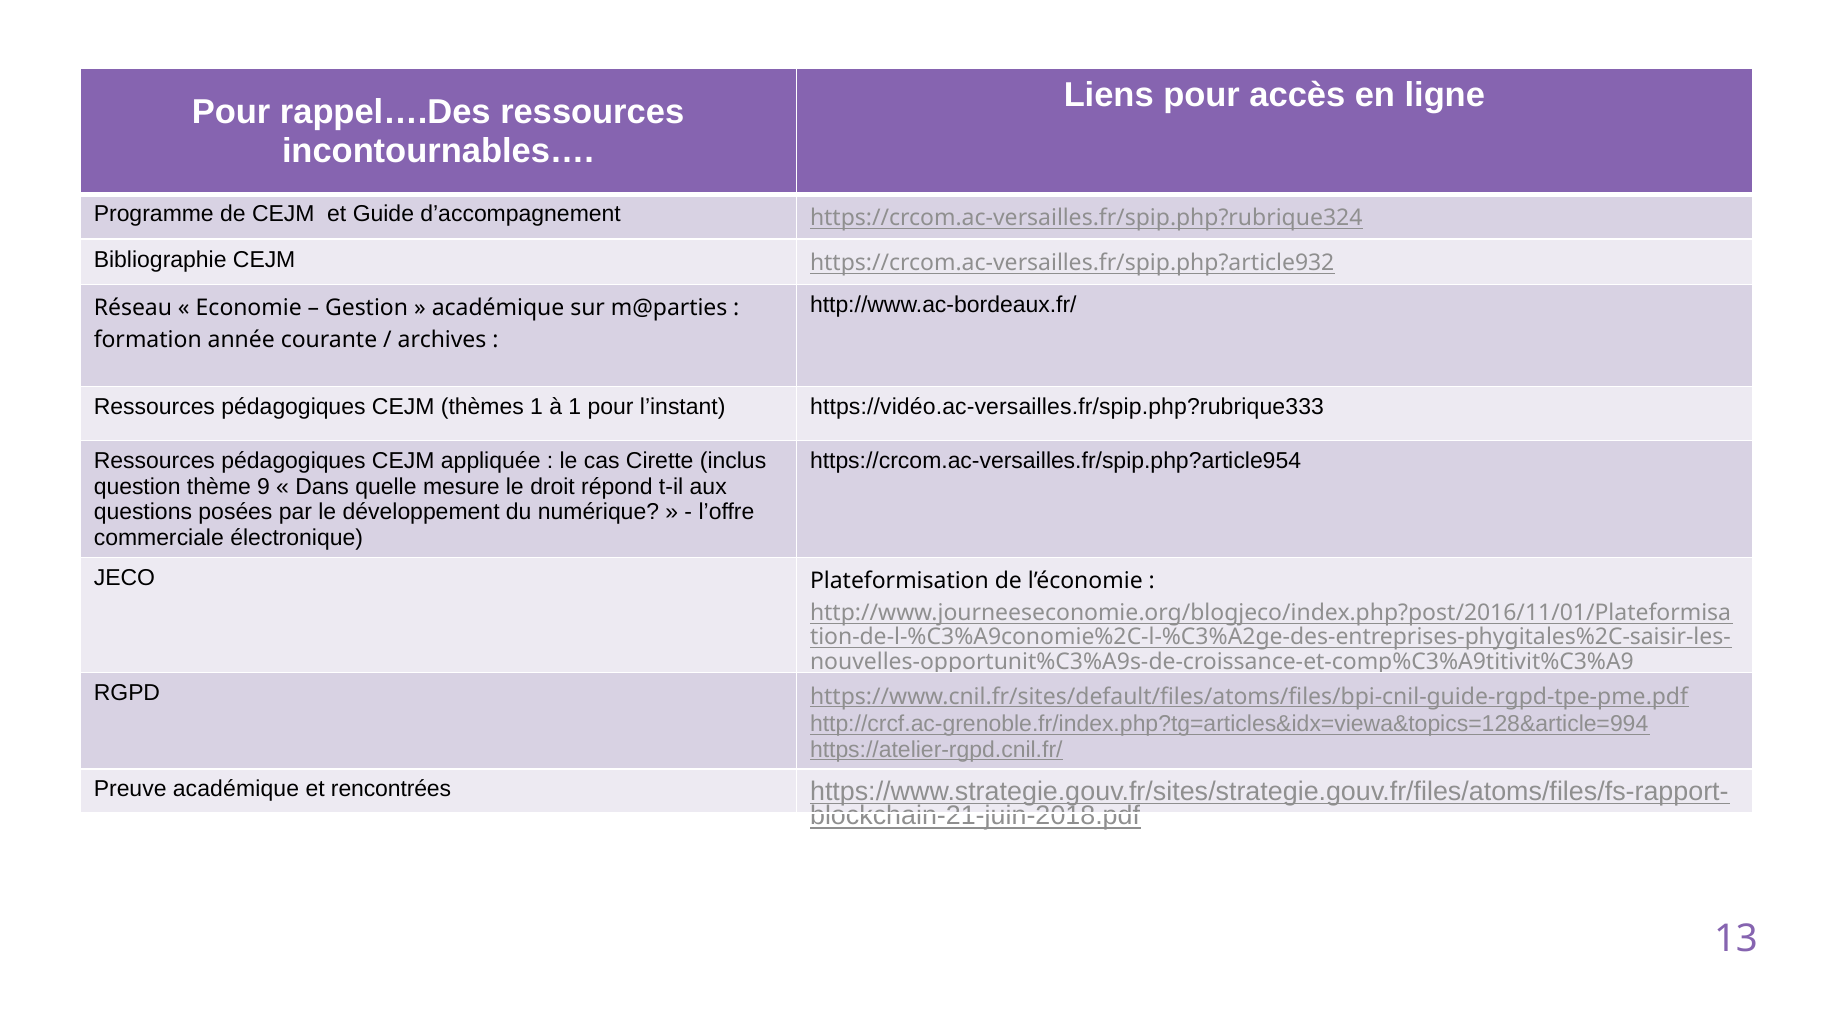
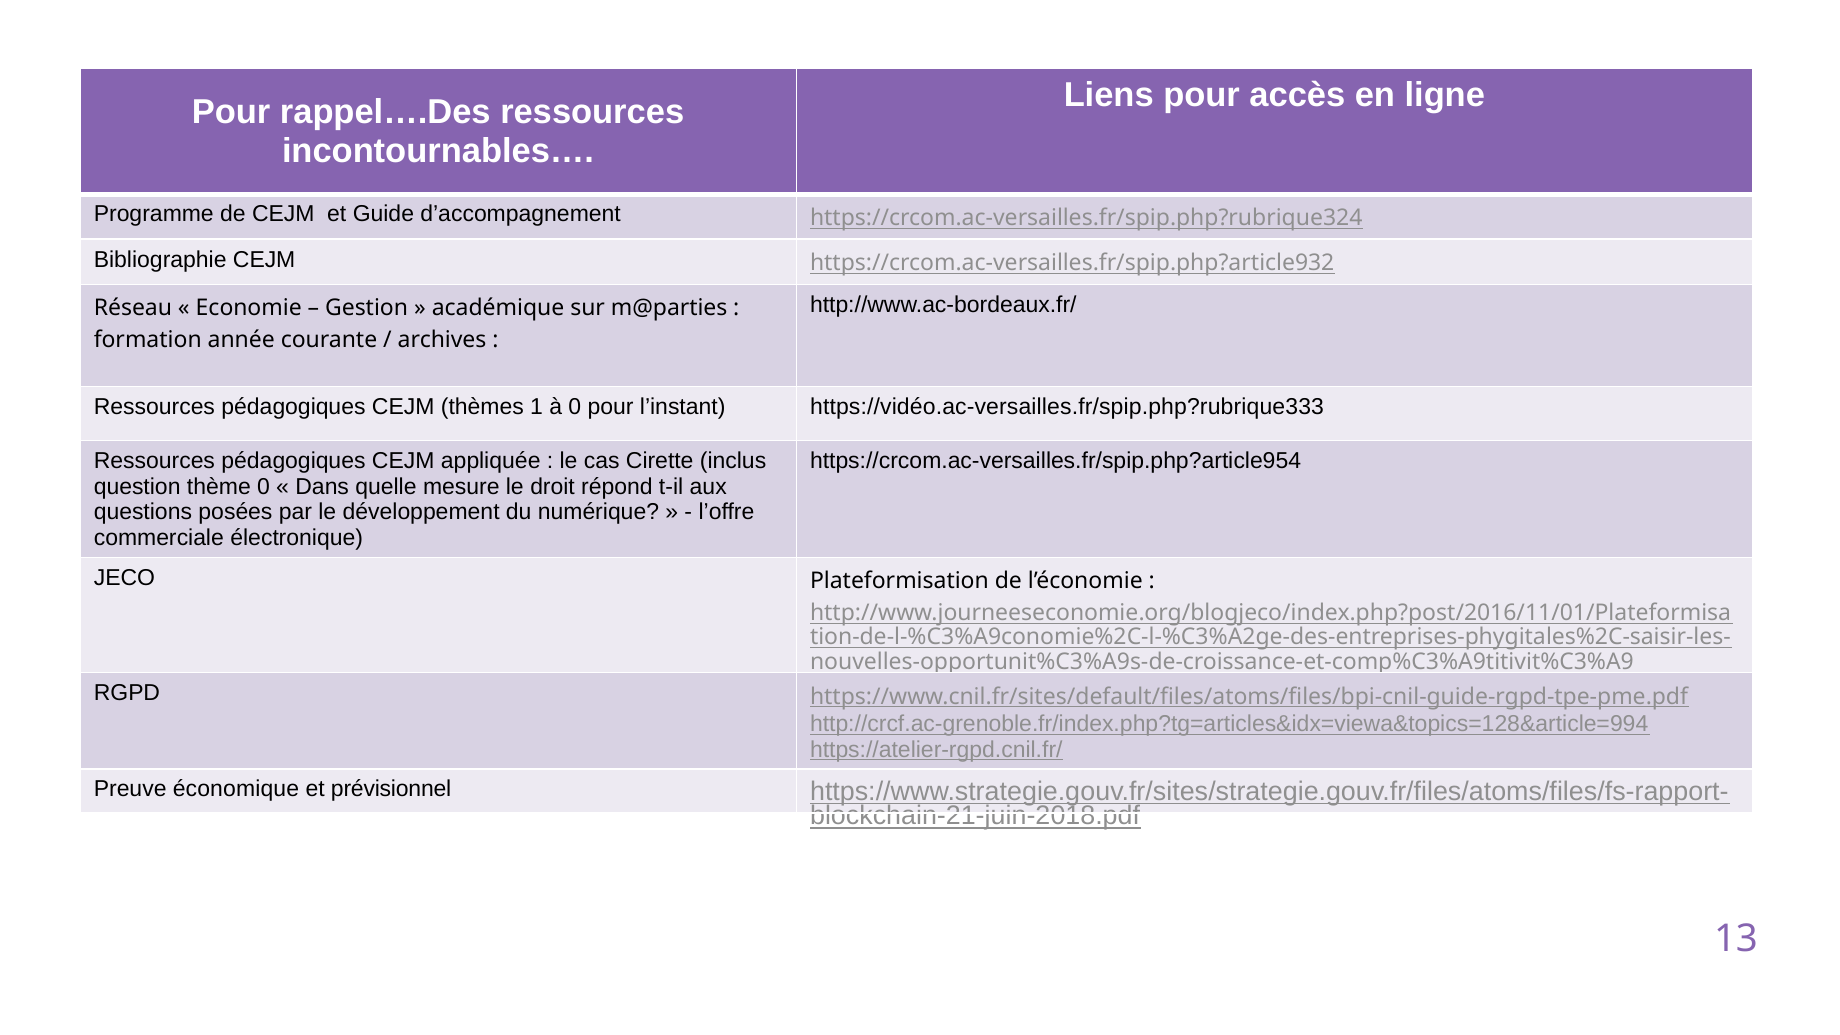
à 1: 1 -> 0 (575, 407)
thème 9: 9 -> 0 (263, 487)
Preuve académique: académique -> économique (236, 789)
rencontrées: rencontrées -> prévisionnel (391, 789)
